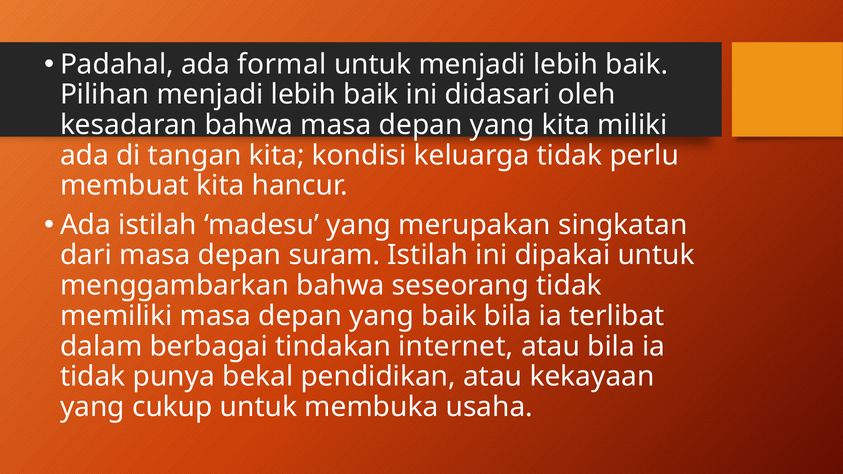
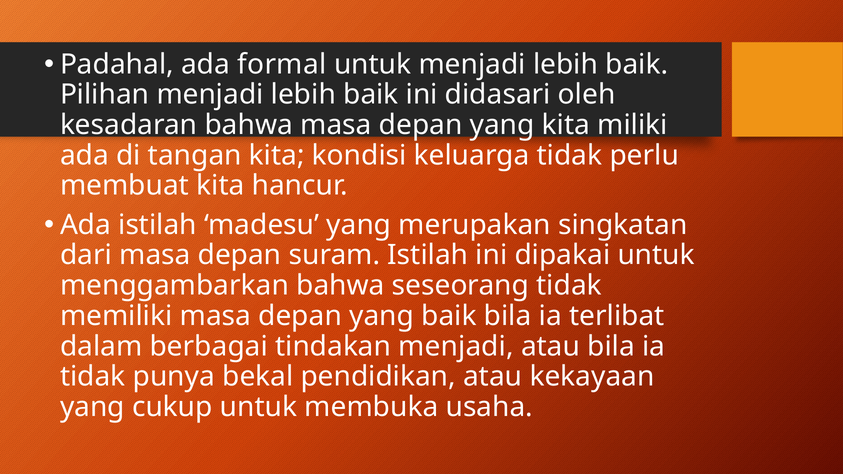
tindakan internet: internet -> menjadi (456, 346)
